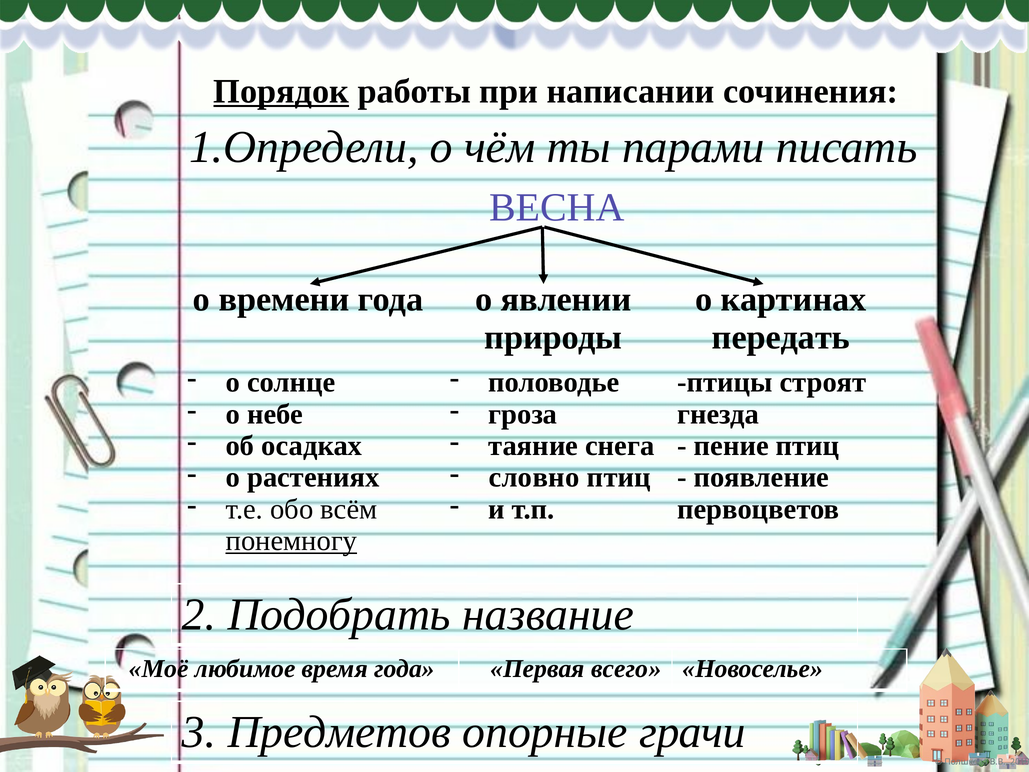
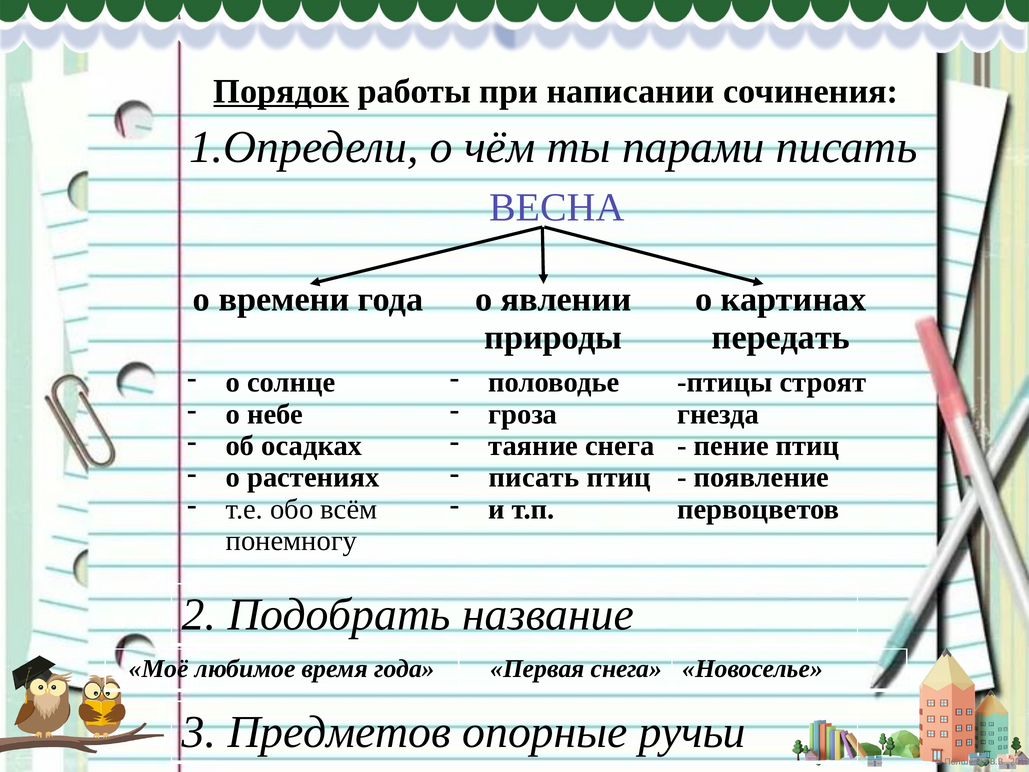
словно: словно -> писать (534, 477)
понемногу underline: present -> none (291, 541)
Первая всего: всего -> снега (626, 668)
грачи: грачи -> ручьи (692, 732)
